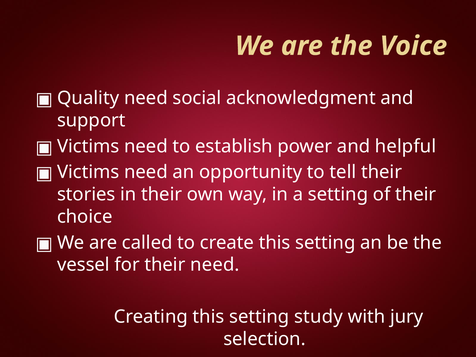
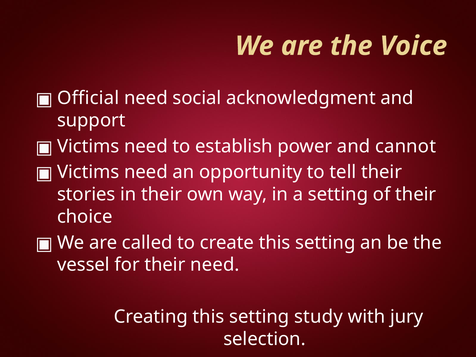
Quality: Quality -> Official (88, 98)
helpful: helpful -> cannot (406, 146)
